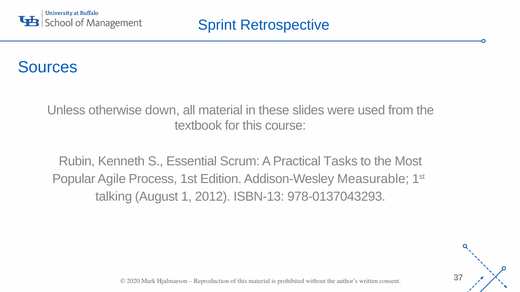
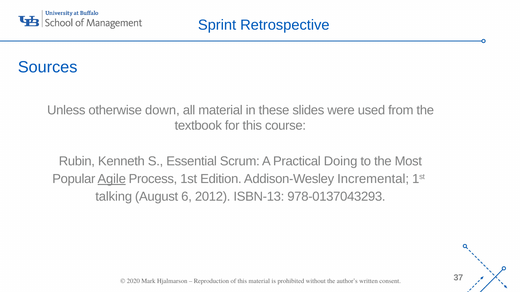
Tasks: Tasks -> Doing (341, 161)
Agile underline: none -> present (112, 179)
Measurable: Measurable -> Incremental (373, 179)
1: 1 -> 6 (187, 197)
